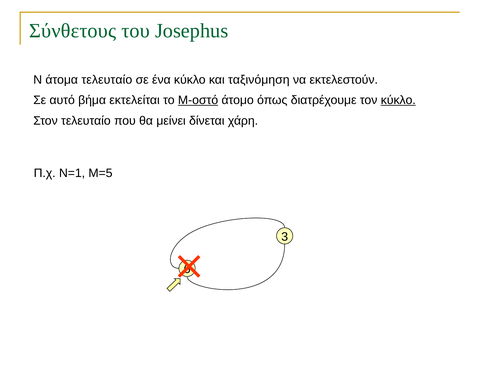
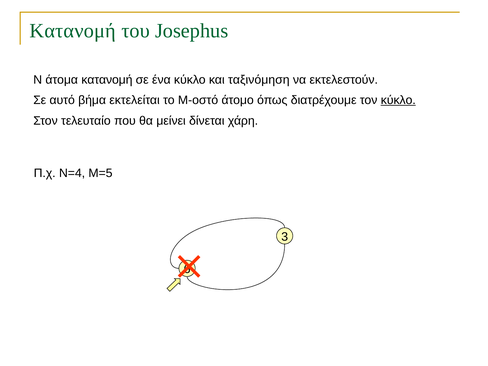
Σύνθετους: Σύνθετους -> Κατανομή (73, 31)
άτομα τελευταίο: τελευταίο -> κατανομή (107, 80)
Μ-οστό underline: present -> none (198, 100)
Ν=1: Ν=1 -> Ν=4 (72, 173)
